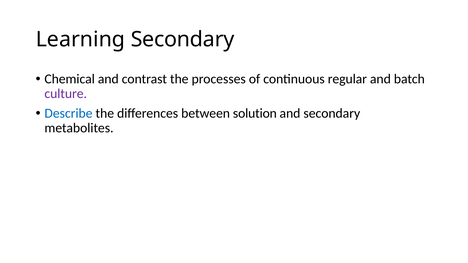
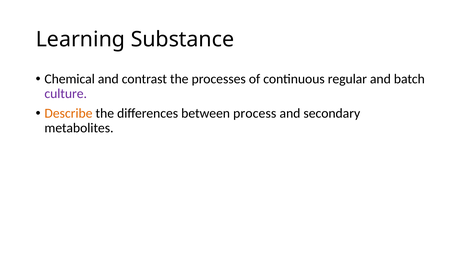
Learning Secondary: Secondary -> Substance (182, 39)
Describe colour: blue -> orange (68, 113)
solution: solution -> process (255, 113)
